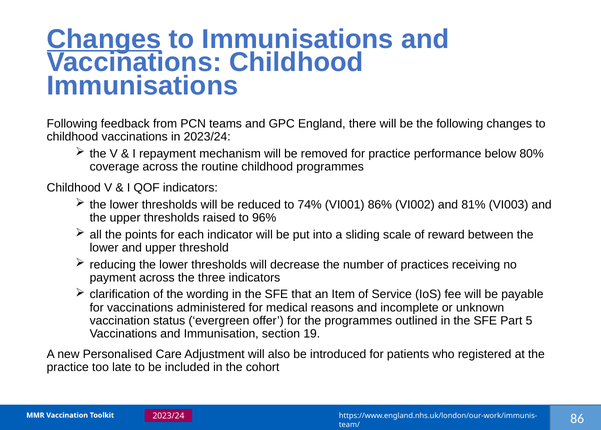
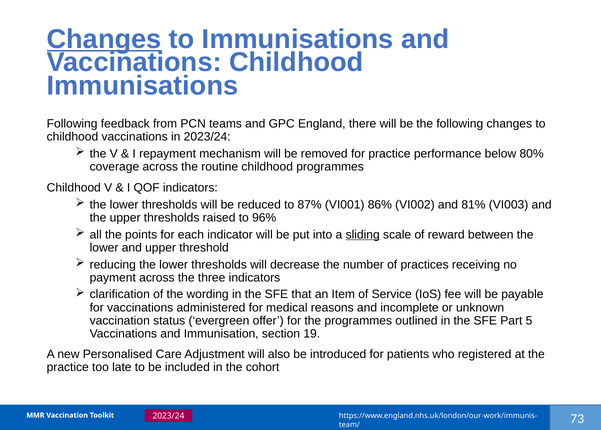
74%: 74% -> 87% (310, 204)
sliding underline: none -> present (363, 234)
86: 86 -> 73 (577, 419)
